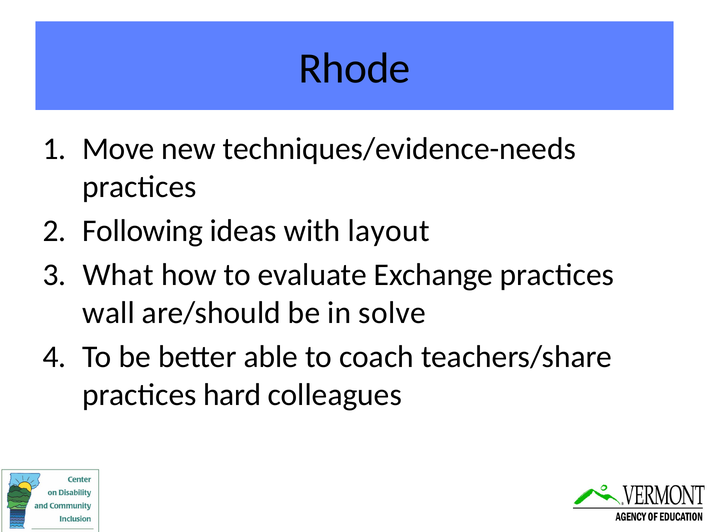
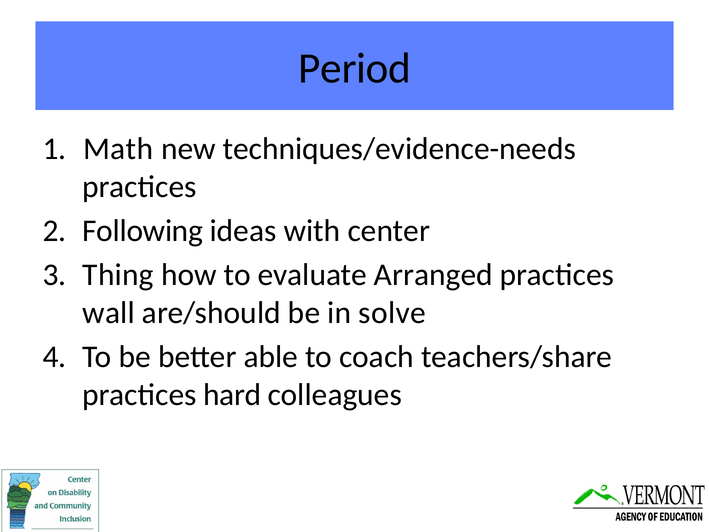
Rhode: Rhode -> Period (355, 69)
Move: Move -> Math (118, 149)
layout: layout -> center (389, 231)
What: What -> Thing (118, 275)
Exchange: Exchange -> Arranged (433, 275)
